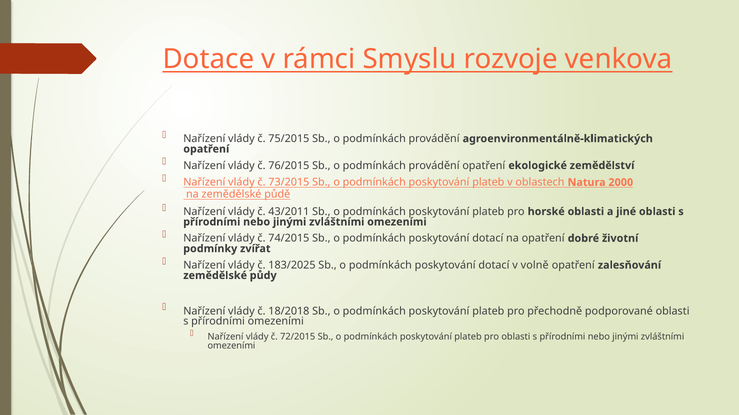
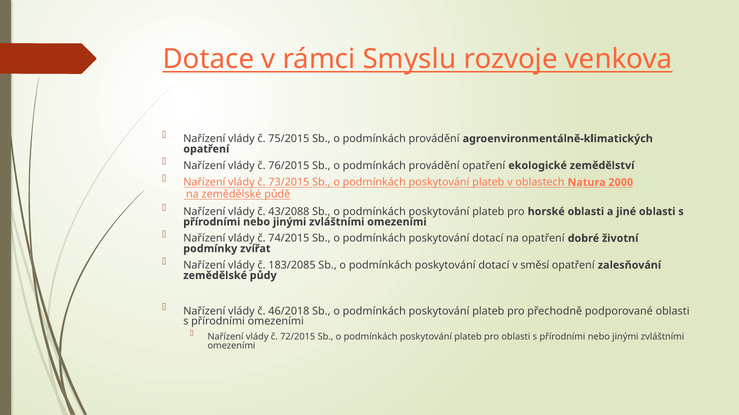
43/2011: 43/2011 -> 43/2088 (289, 212)
183/2025: 183/2025 -> 183/2085 (292, 266)
volně: volně -> směsí (535, 266)
18/2018: 18/2018 -> 46/2018 (289, 311)
